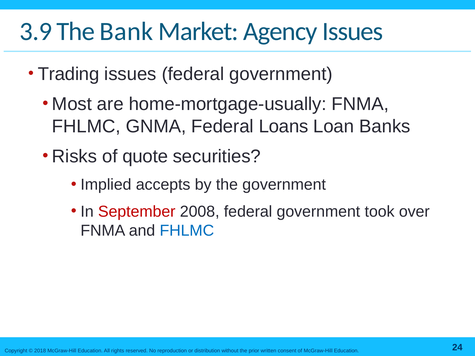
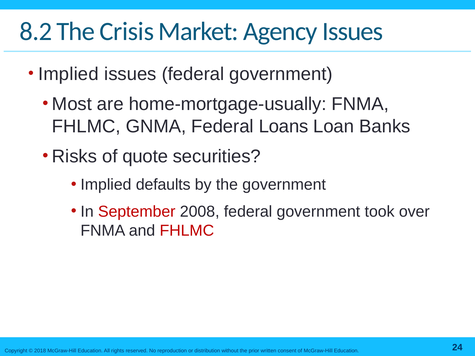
3.9: 3.9 -> 8.2 (36, 31)
Bank: Bank -> Crisis (127, 31)
Trading: Trading -> Implied (68, 74)
accepts: accepts -> defaults (163, 185)
FHLMC colour: blue -> red (187, 231)
